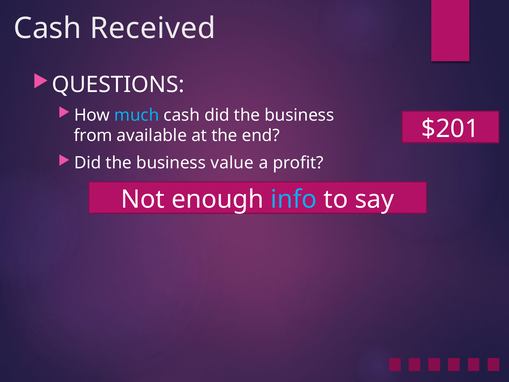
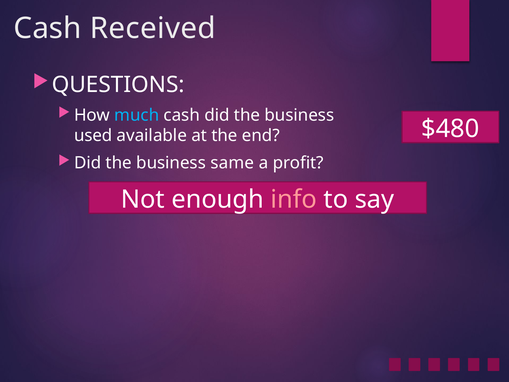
$201: $201 -> $480 (450, 129)
from: from -> used (93, 135)
value: value -> same (232, 163)
info colour: light blue -> pink (294, 199)
